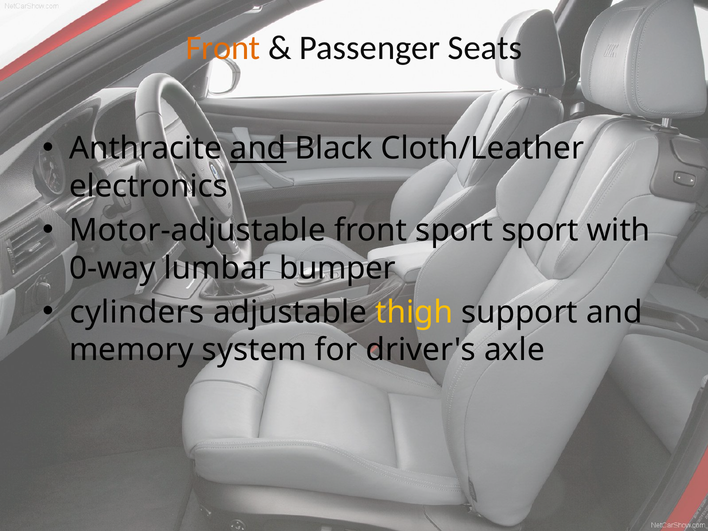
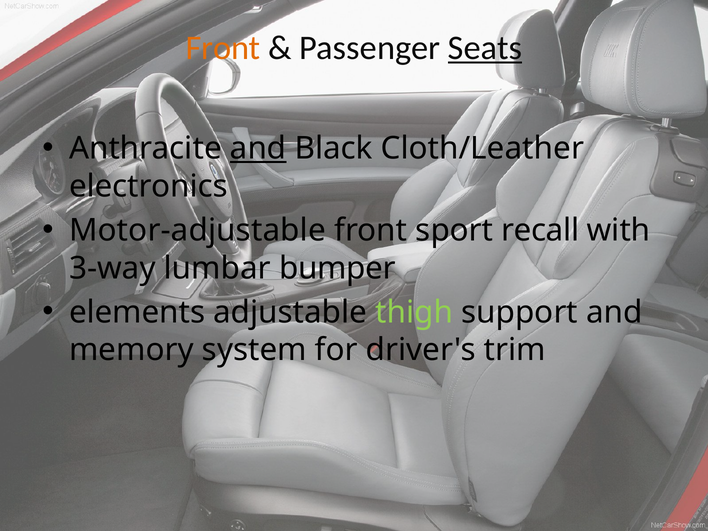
Seats underline: none -> present (485, 48)
sport sport: sport -> recall (540, 230)
0-way: 0-way -> 3-way (112, 268)
cylinders: cylinders -> elements (137, 312)
thigh colour: yellow -> light green (414, 312)
axle: axle -> trim (515, 350)
